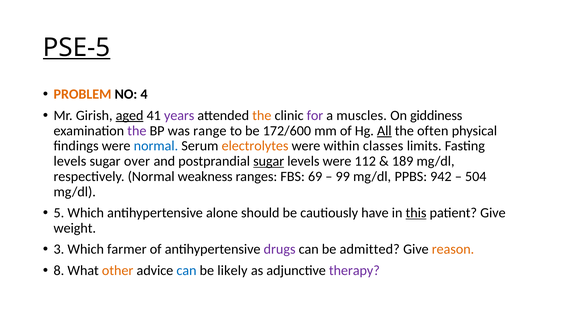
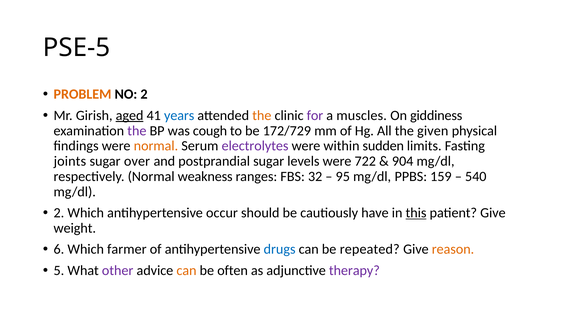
PSE-5 underline: present -> none (77, 47)
NO 4: 4 -> 2 (144, 94)
years colour: purple -> blue (179, 115)
range: range -> cough (210, 130)
172/600: 172/600 -> 172/729 (287, 130)
All underline: present -> none (384, 130)
often: often -> given (433, 130)
normal colour: blue -> orange (156, 146)
electrolytes colour: orange -> purple (255, 146)
classes: classes -> sudden (383, 146)
levels: levels -> joints (70, 161)
sugar underline: present -> none (269, 161)
112: 112 -> 722 (365, 161)
189: 189 -> 904 (403, 161)
69: 69 -> 32 (315, 176)
99: 99 -> 95 (343, 176)
942: 942 -> 159 (441, 176)
504: 504 -> 540 (476, 176)
5: 5 -> 2 (59, 212)
alone: alone -> occur (222, 212)
3: 3 -> 6 (59, 249)
drugs colour: purple -> blue (280, 249)
admitted: admitted -> repeated (370, 249)
8: 8 -> 5 (59, 270)
other colour: orange -> purple (118, 270)
can colour: blue -> orange (186, 270)
likely: likely -> often (233, 270)
